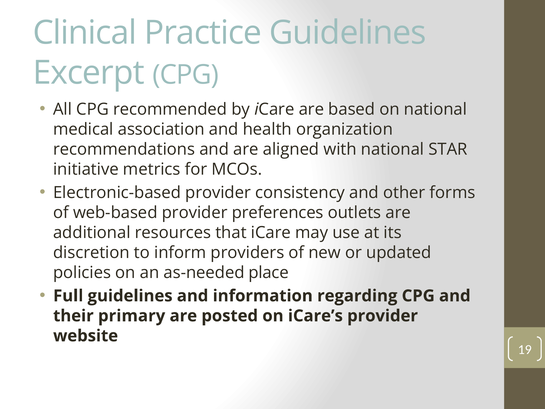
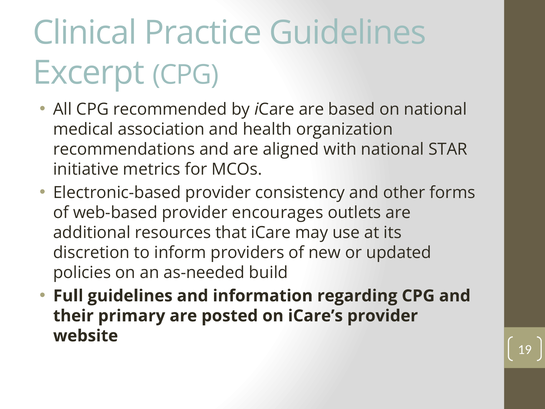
preferences: preferences -> encourages (278, 212)
place: place -> build (268, 272)
